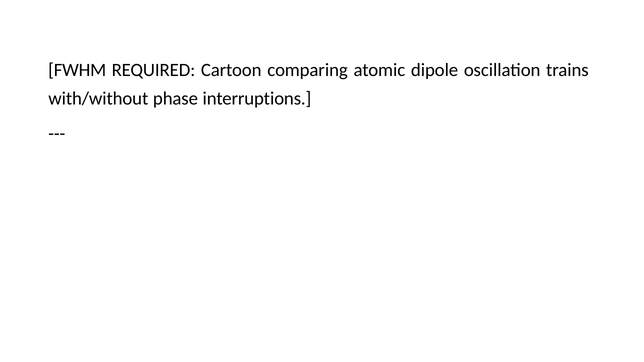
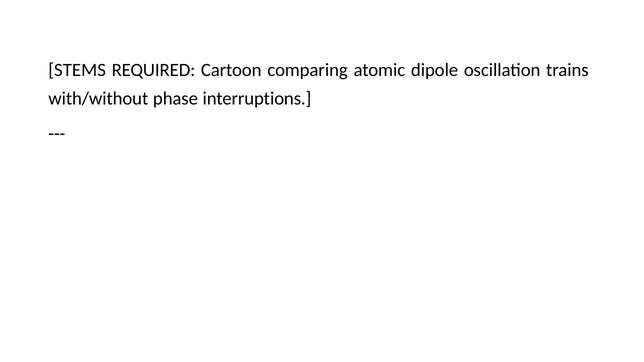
FWHM: FWHM -> STEMS (77, 70)
